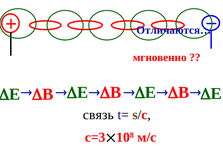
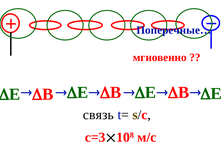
Отличаются…: Отличаются… -> Поперечные… (174, 30)
